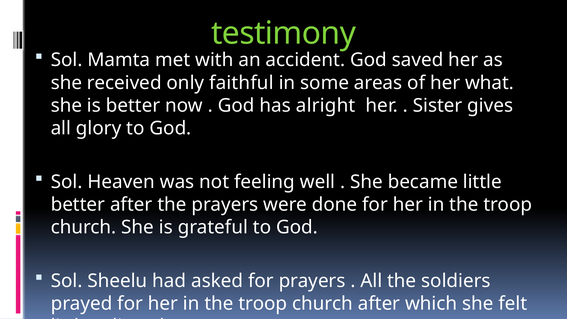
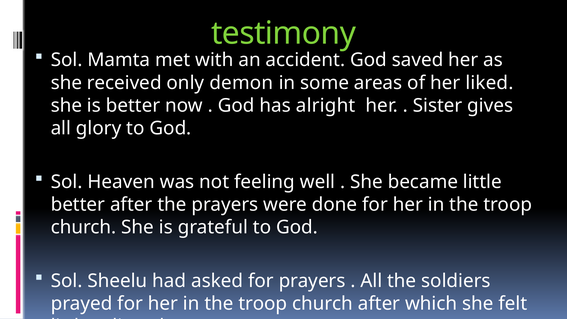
faithful: faithful -> demon (241, 83)
what: what -> liked (489, 83)
